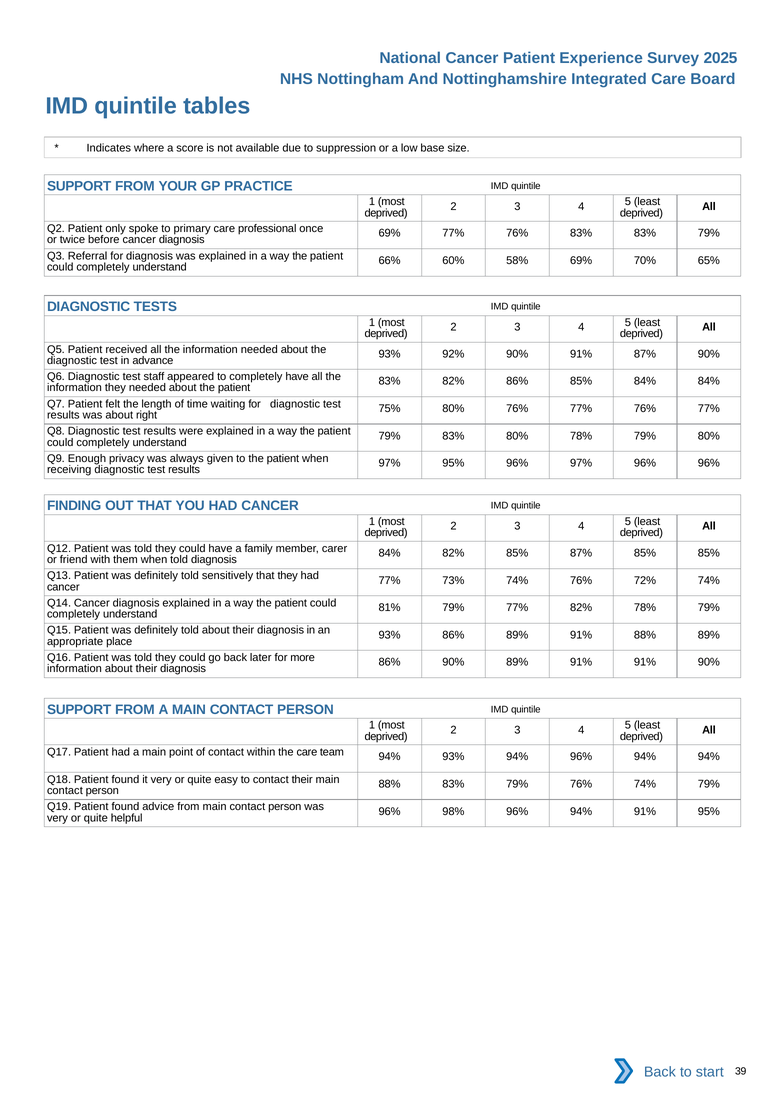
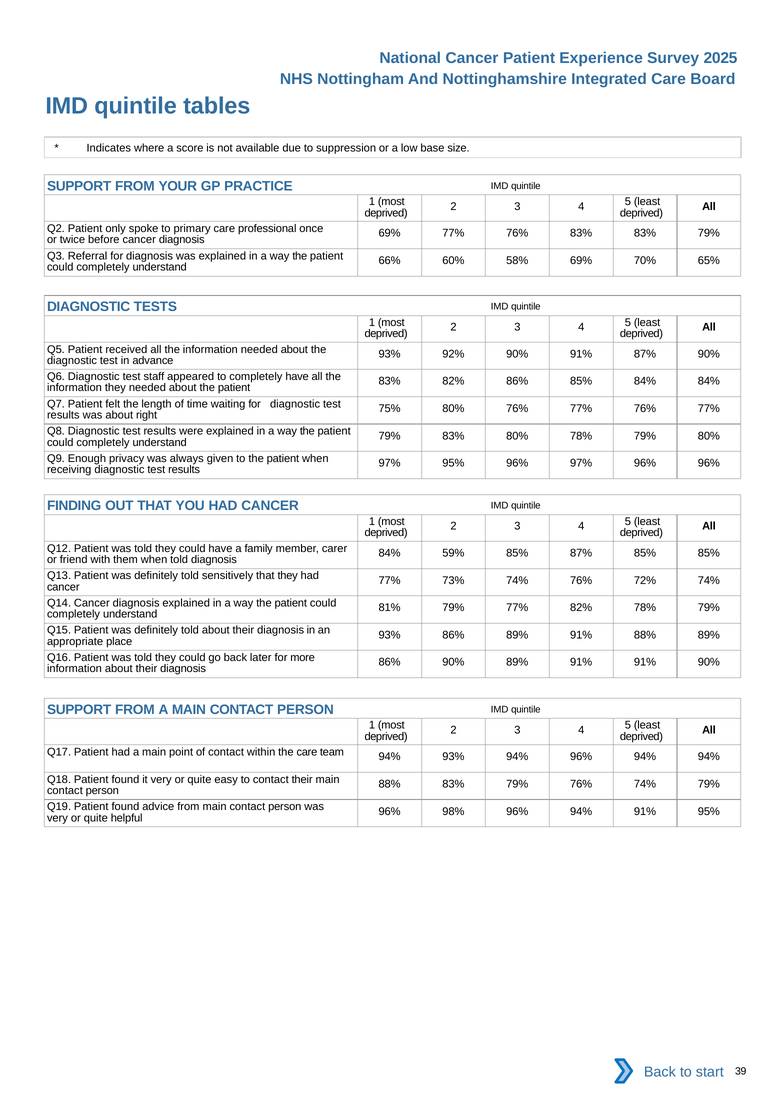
84% 82%: 82% -> 59% (453, 553)
